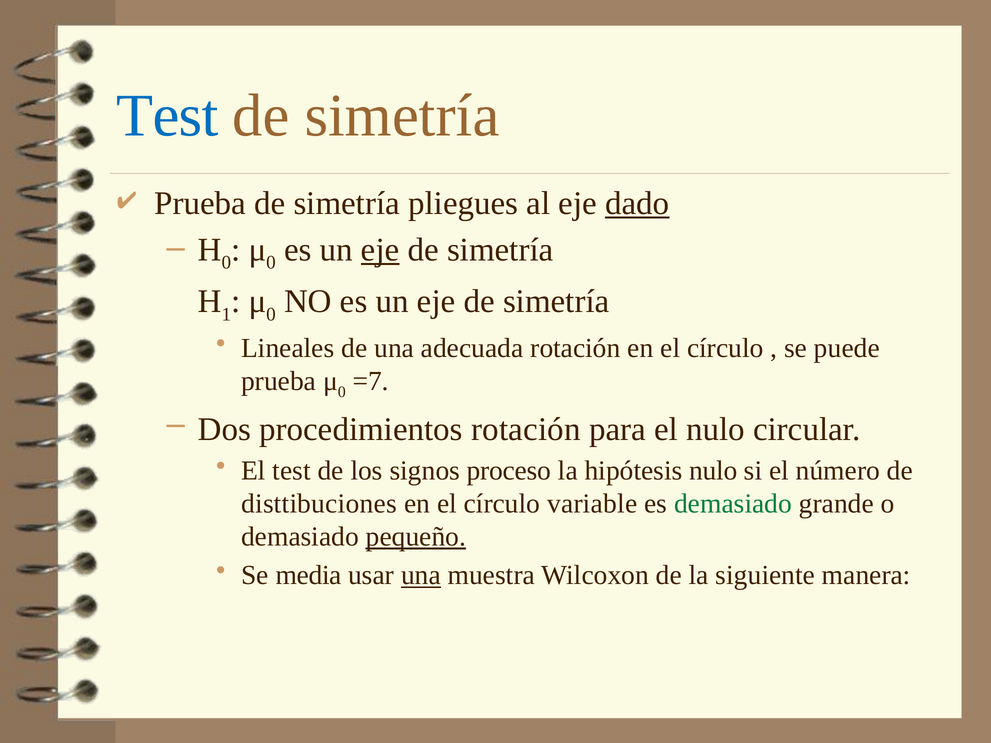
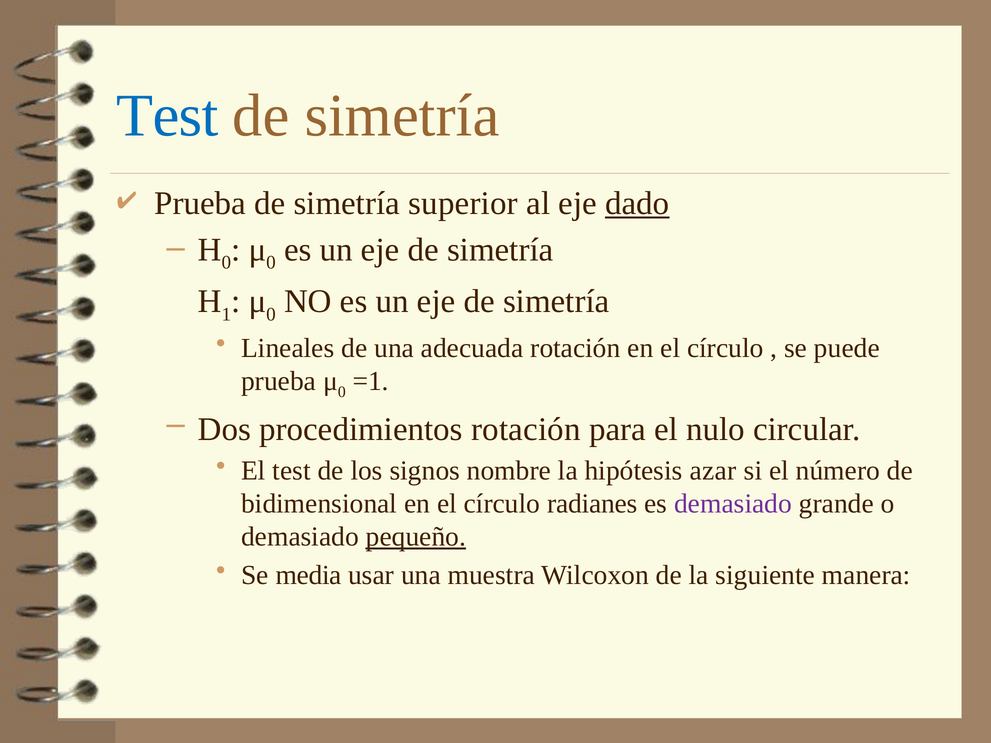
pliegues: pliegues -> superior (463, 204)
eje underline: present -> none (380, 250)
=7: =7 -> =1 (371, 381)
proceso: proceso -> nombre (509, 471)
hipótesis nulo: nulo -> azar (713, 471)
disttibuciones: disttibuciones -> bidimensional (319, 504)
variable: variable -> radianes (592, 504)
demasiado colour: green -> purple (733, 504)
una underline: present -> none (421, 575)
